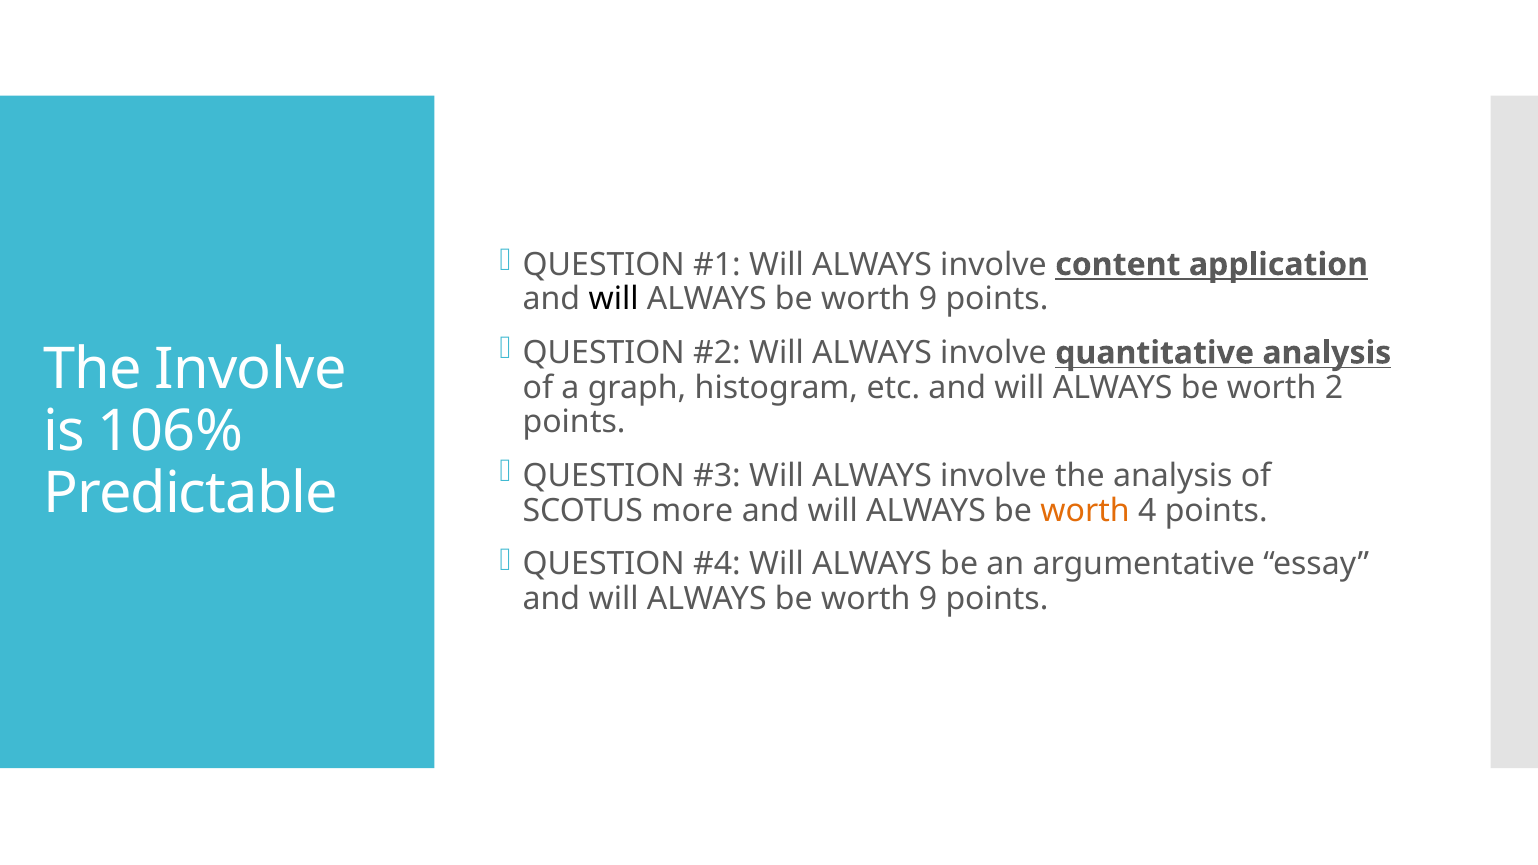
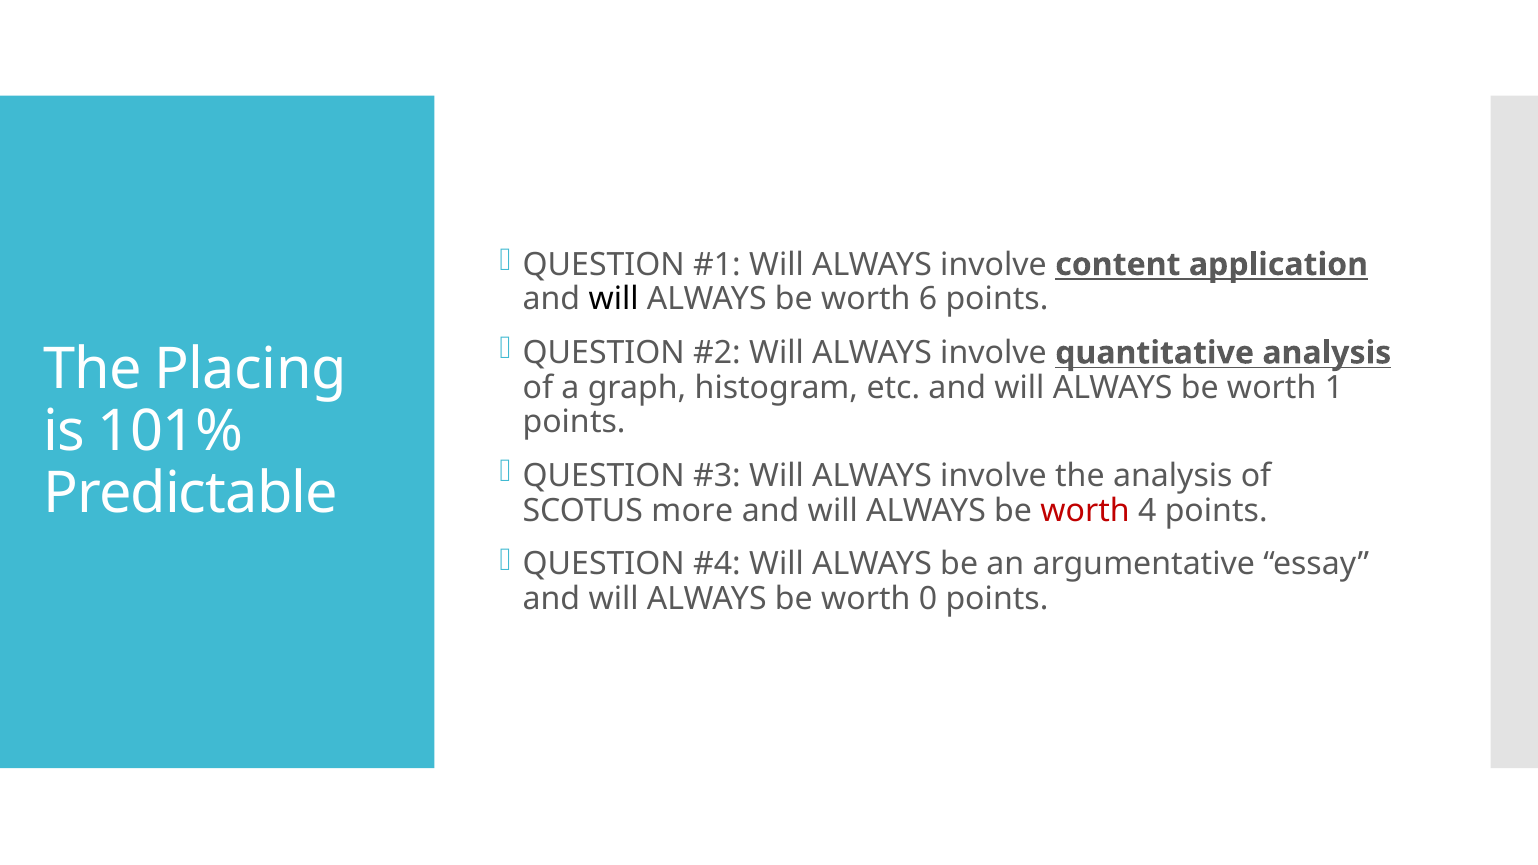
9: 9 -> 6 (928, 299)
The Involve: Involve -> Placing (251, 369)
2: 2 -> 1 (1334, 388)
106%: 106% -> 101% (170, 432)
worth colour: orange -> red (1085, 511)
9: 9 -> 0 (928, 599)
